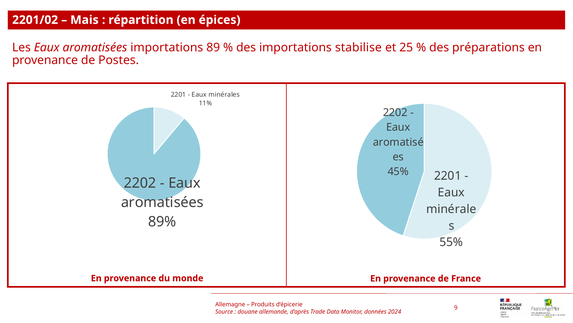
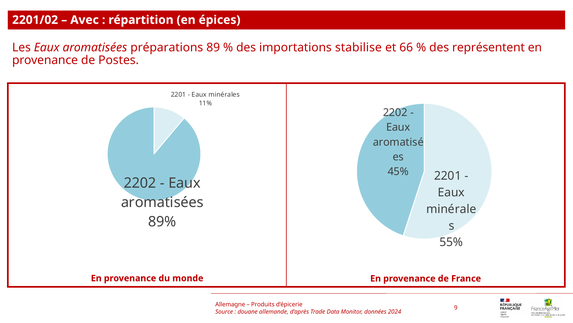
Mais: Mais -> Avec (85, 20)
aromatisées importations: importations -> préparations (167, 47)
25: 25 -> 66 (406, 47)
préparations: préparations -> représentent (488, 47)
